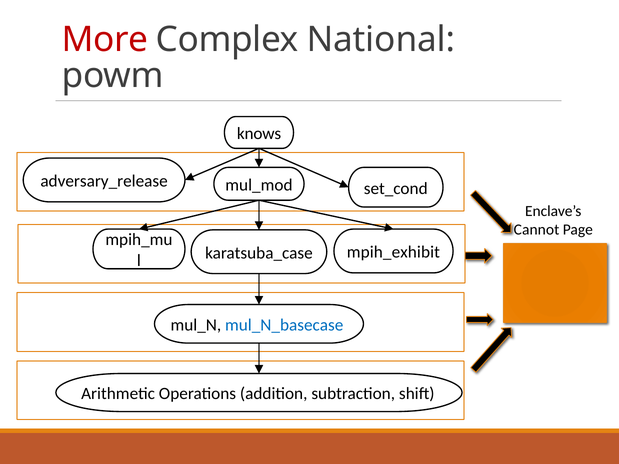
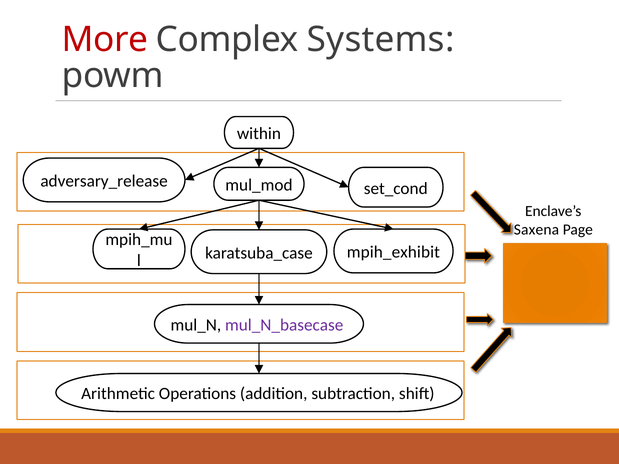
National: National -> Systems (381, 40)
knows: knows -> within (259, 134)
Cannot: Cannot -> Saxena (536, 230)
mul_N_basecase colour: blue -> purple (284, 325)
